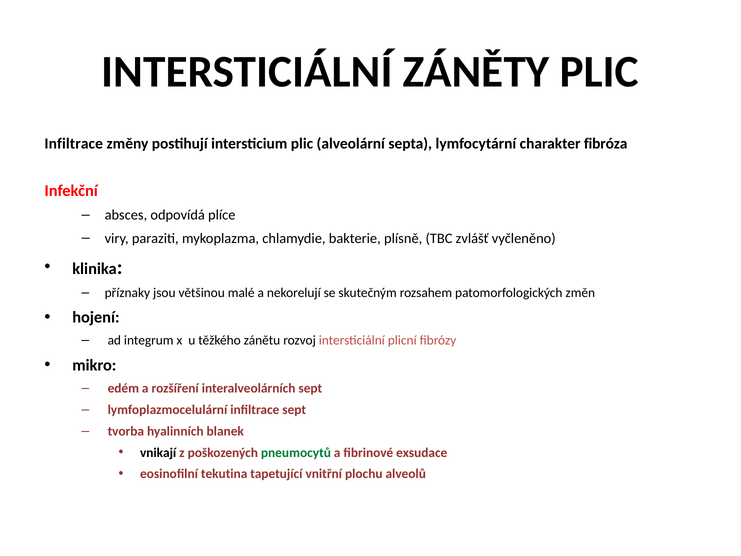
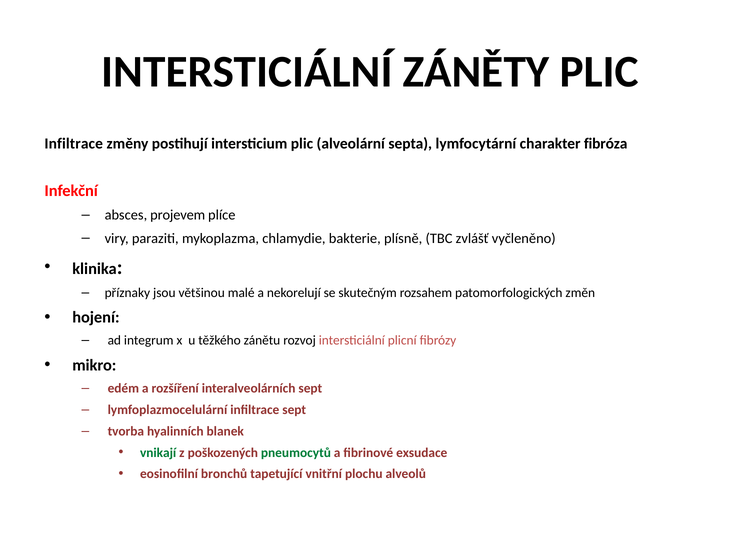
odpovídá: odpovídá -> projevem (178, 215)
vnikají colour: black -> green (158, 452)
tekutina: tekutina -> bronchů (224, 474)
